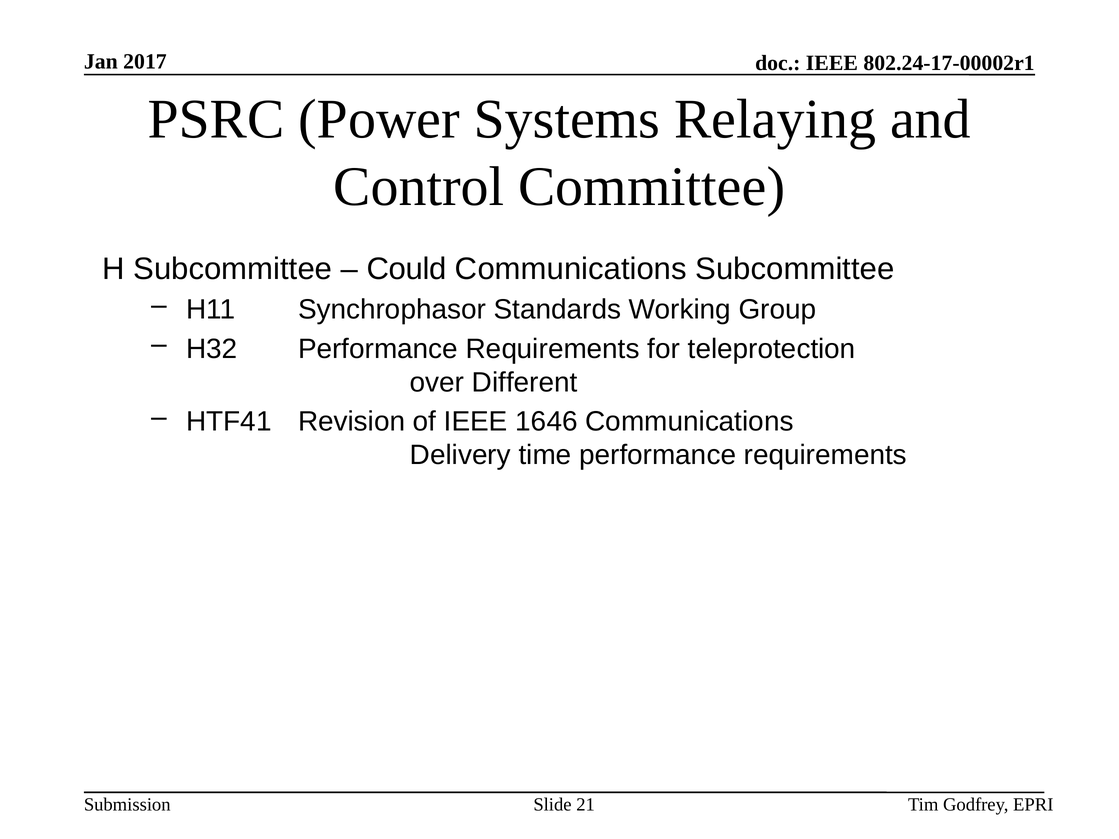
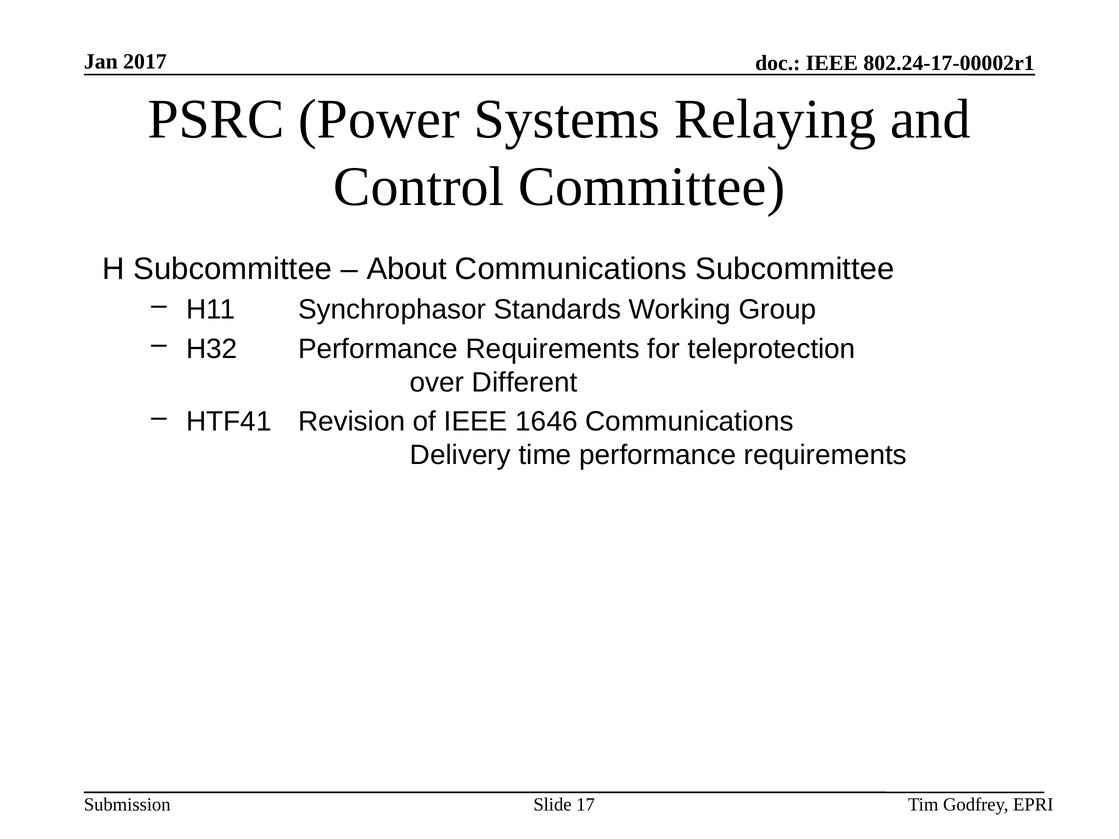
Could: Could -> About (407, 269)
21: 21 -> 17 (586, 805)
